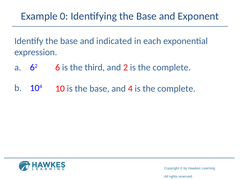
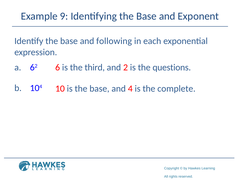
0: 0 -> 9 (64, 16)
indicated: indicated -> following (114, 41)
2 is the complete: complete -> questions (172, 67)
